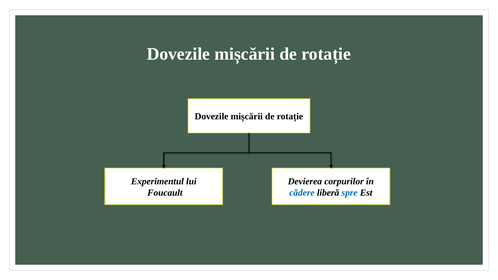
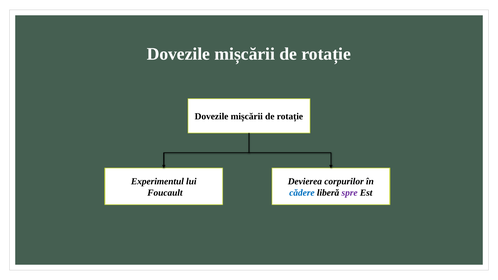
spre colour: blue -> purple (350, 193)
